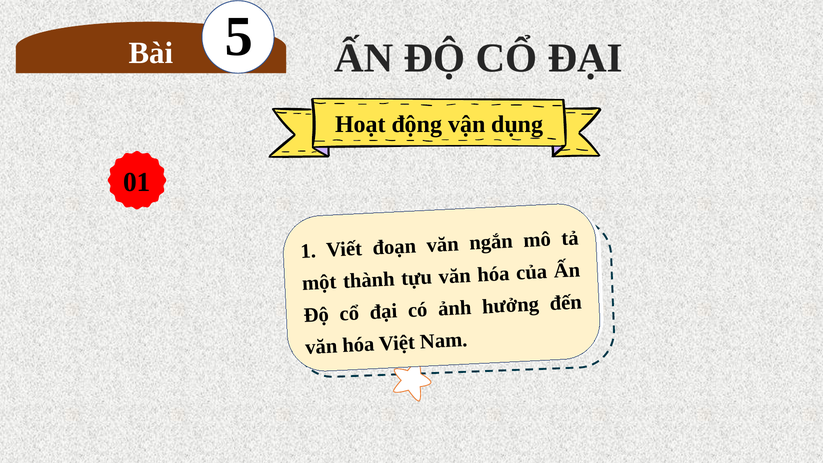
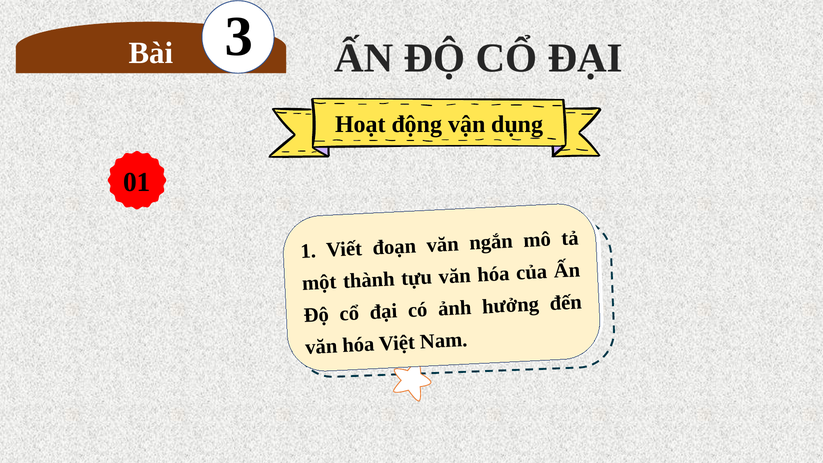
5: 5 -> 3 (239, 37)
